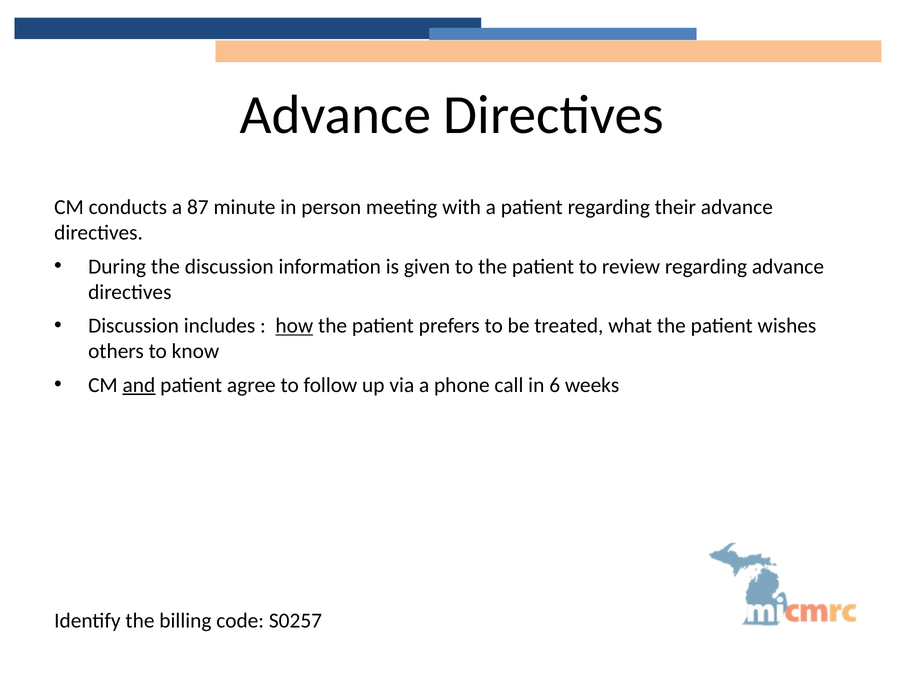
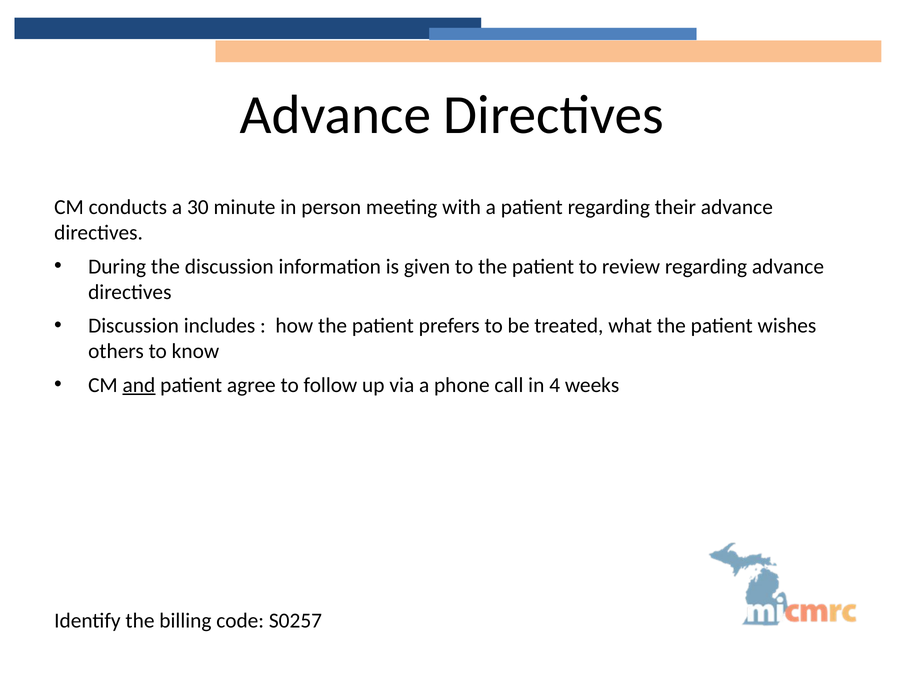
87: 87 -> 30 (198, 207)
how underline: present -> none (294, 326)
6: 6 -> 4 (555, 385)
